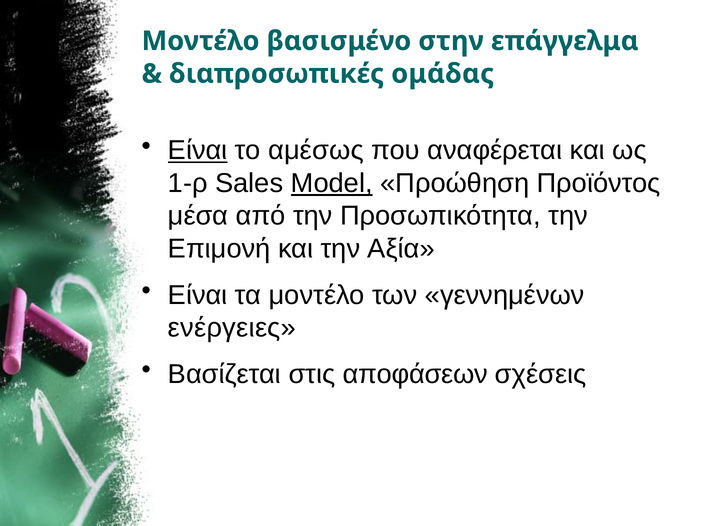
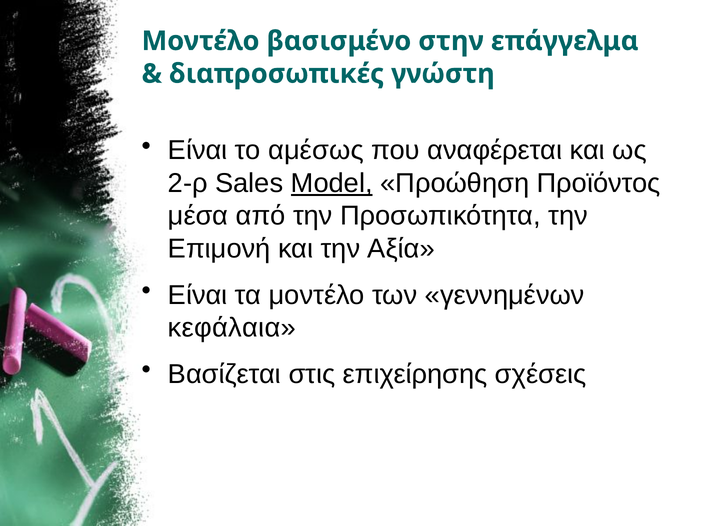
ομάδας: ομάδας -> γνώστη (443, 74)
Είναι underline: present -> none (198, 151)
1-ρ: 1-ρ -> 2-ρ (188, 183)
ενέργειες: ενέργειες -> κεφάλαια (232, 328)
αποφάσεων: αποφάσεων -> επιχείρησης (415, 375)
